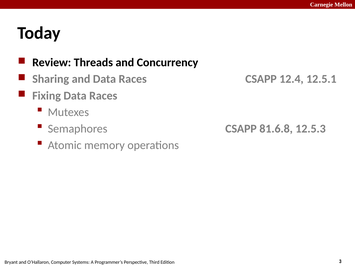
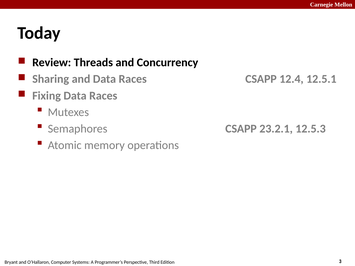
81.6.8: 81.6.8 -> 23.2.1 (276, 129)
